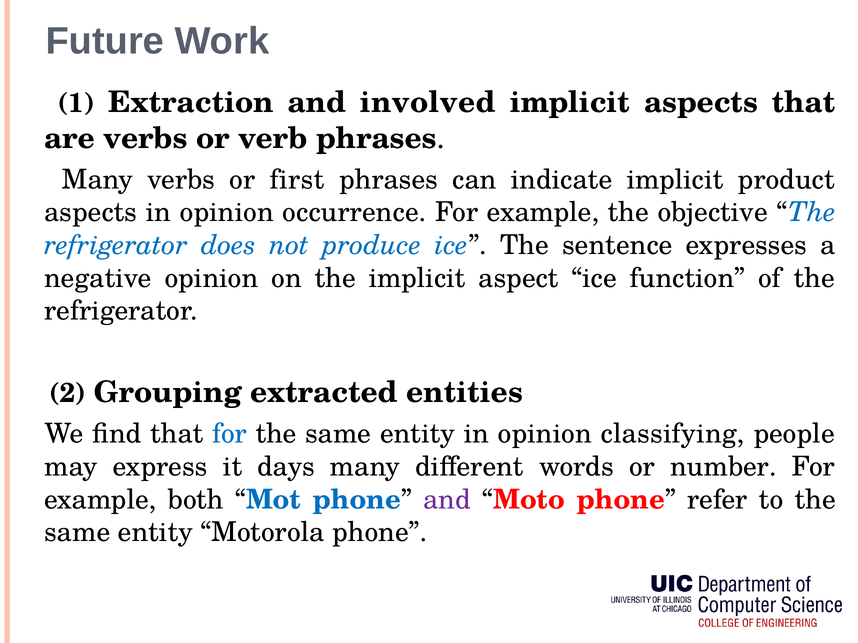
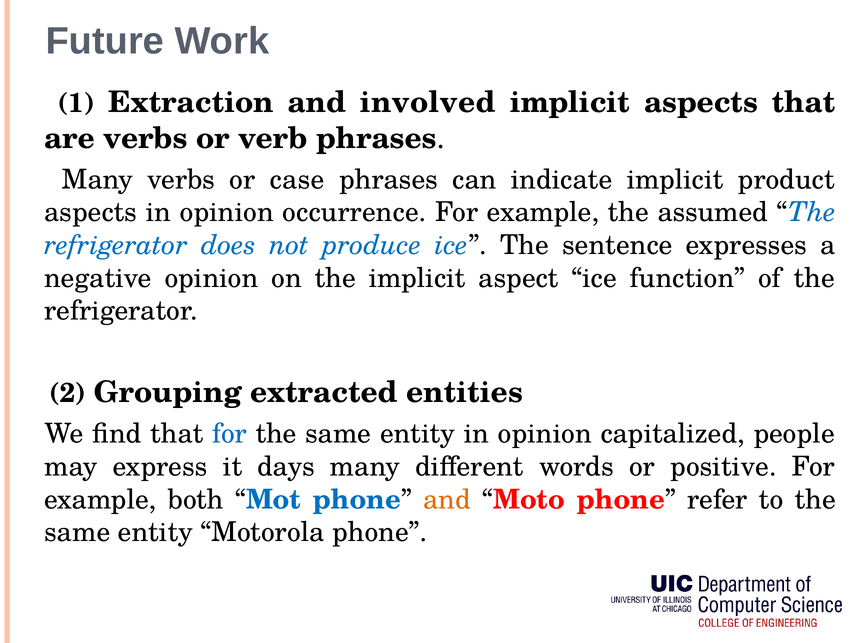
first: first -> case (297, 180)
objective: objective -> assumed (713, 213)
classifying: classifying -> capitalized (673, 434)
number: number -> positive (723, 467)
and colour: purple -> orange (447, 500)
